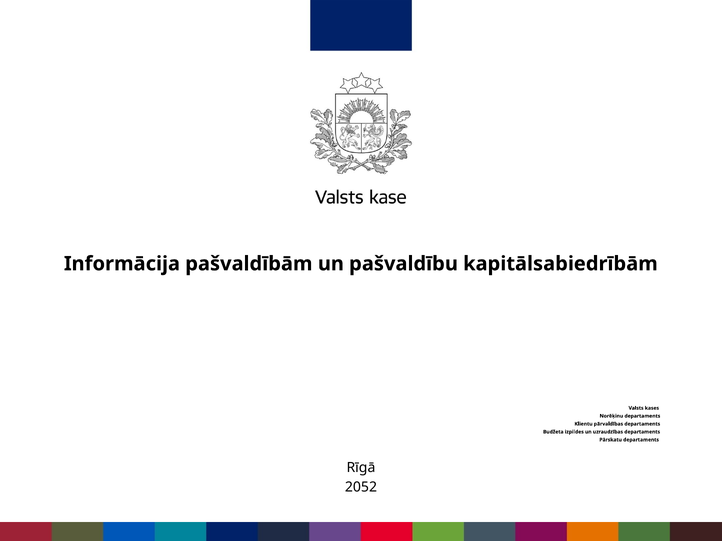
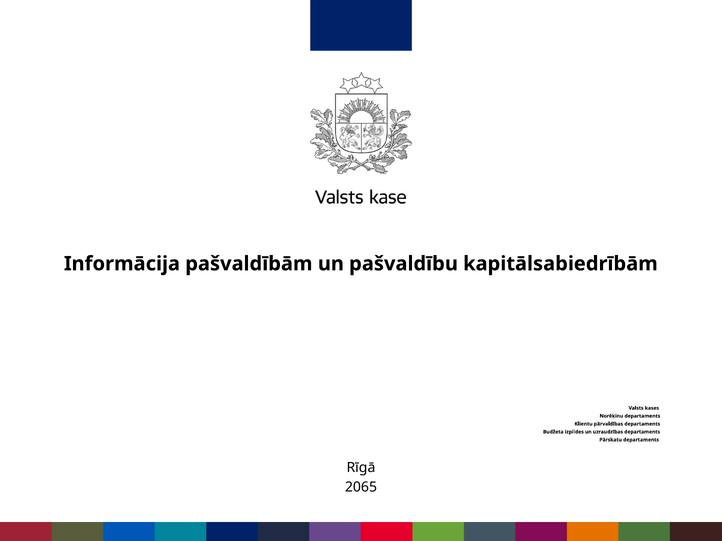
2052: 2052 -> 2065 (361, 488)
